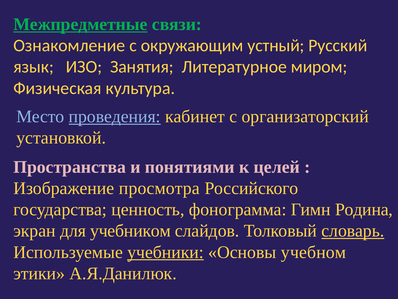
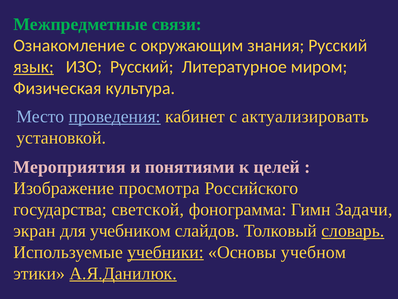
Межпредметные underline: present -> none (80, 24)
устный: устный -> знания (276, 46)
язык underline: none -> present (34, 67)
ИЗО Занятия: Занятия -> Русский (142, 67)
организаторский: организаторский -> актуализировать (305, 116)
Пространства: Пространства -> Мероприятия (70, 167)
ценность: ценность -> светской (148, 209)
Родина: Родина -> Задачи (364, 209)
А.Я.Данилюк underline: none -> present (123, 273)
